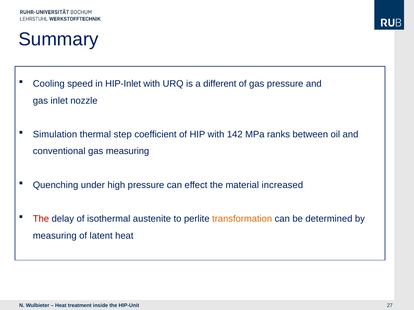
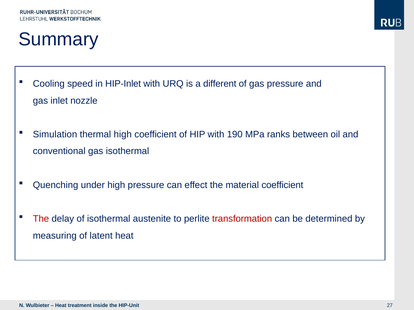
thermal step: step -> high (123, 135)
142: 142 -> 190 (235, 135)
gas measuring: measuring -> isothermal (127, 151)
material increased: increased -> coefficient (282, 185)
transformation colour: orange -> red (242, 219)
